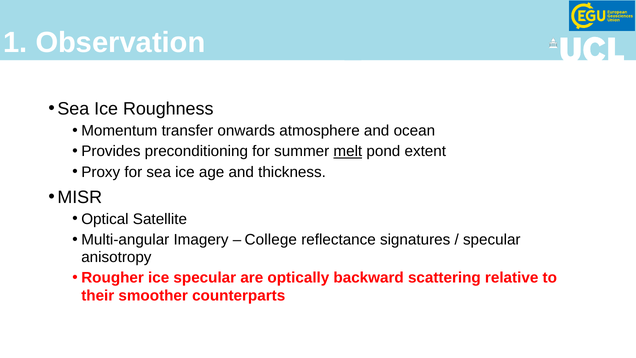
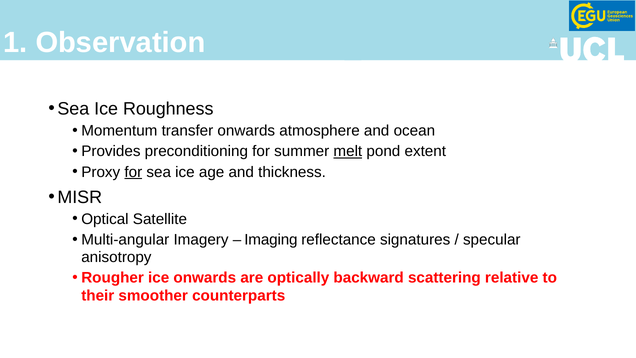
for underline: none -> present (133, 172)
College: College -> Imaging (271, 240)
ice specular: specular -> onwards (205, 278)
